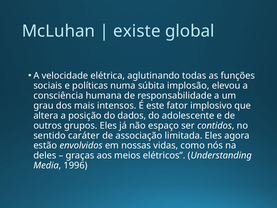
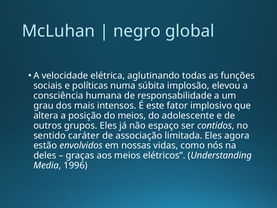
existe: existe -> negro (137, 31)
do dados: dados -> meios (132, 115)
